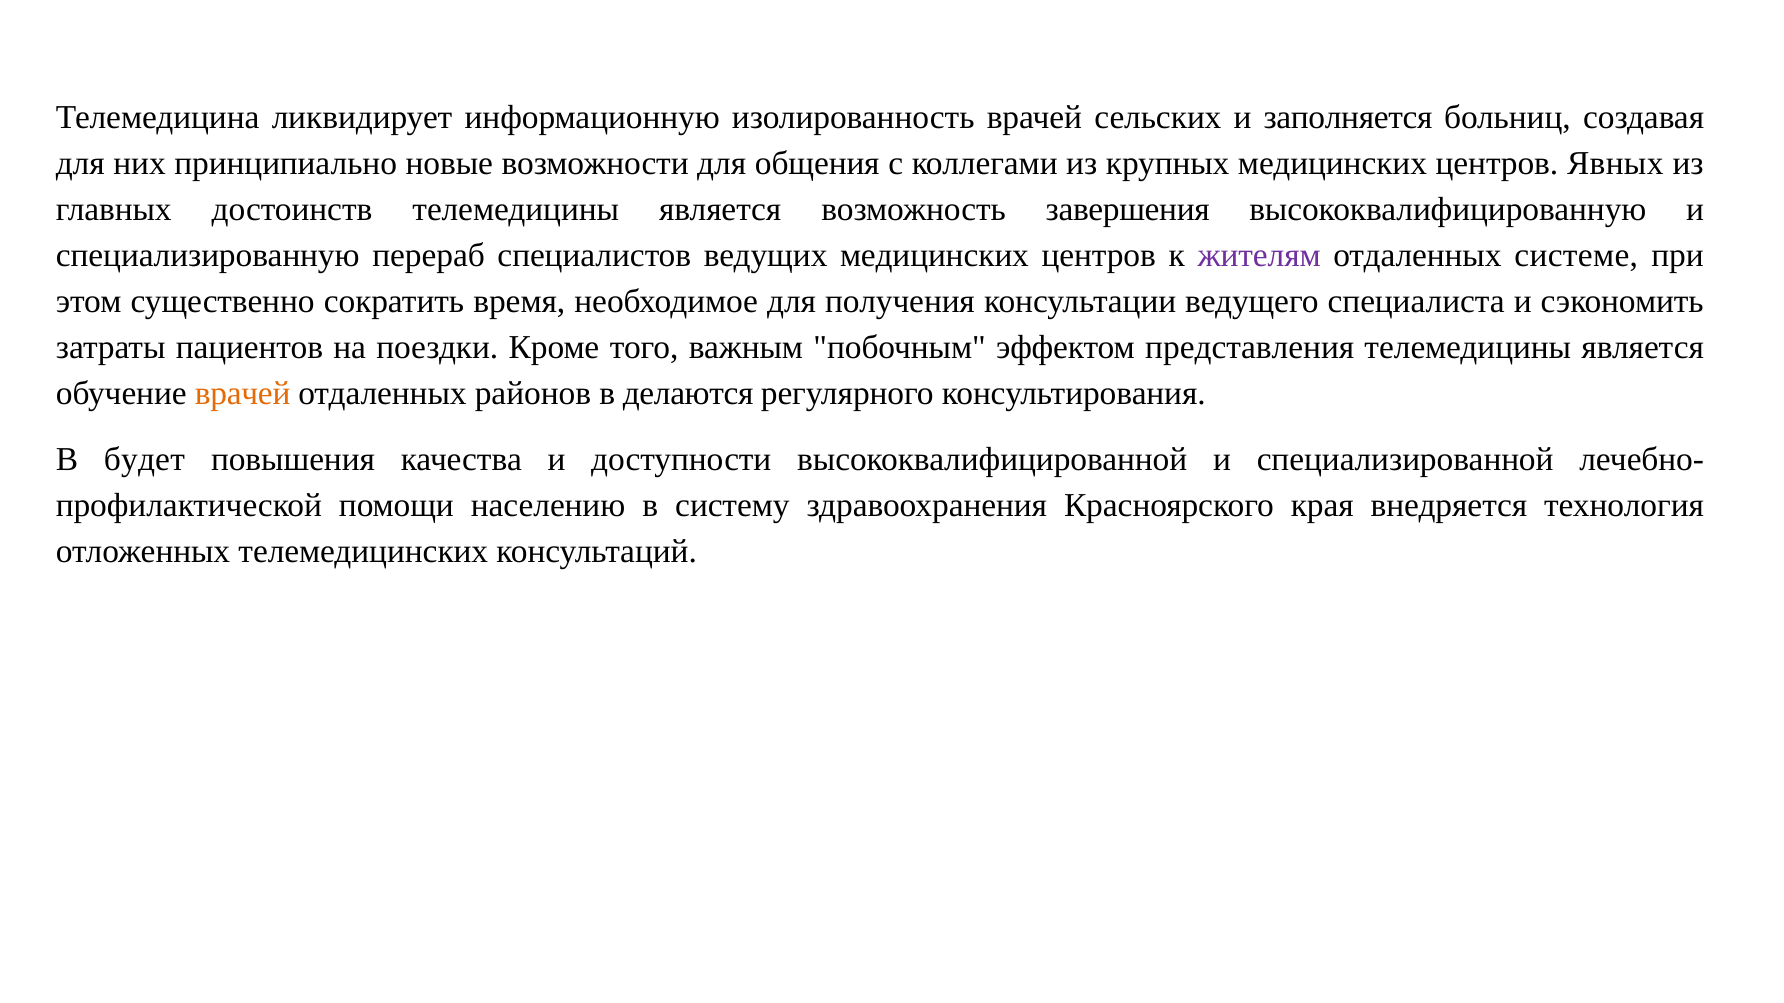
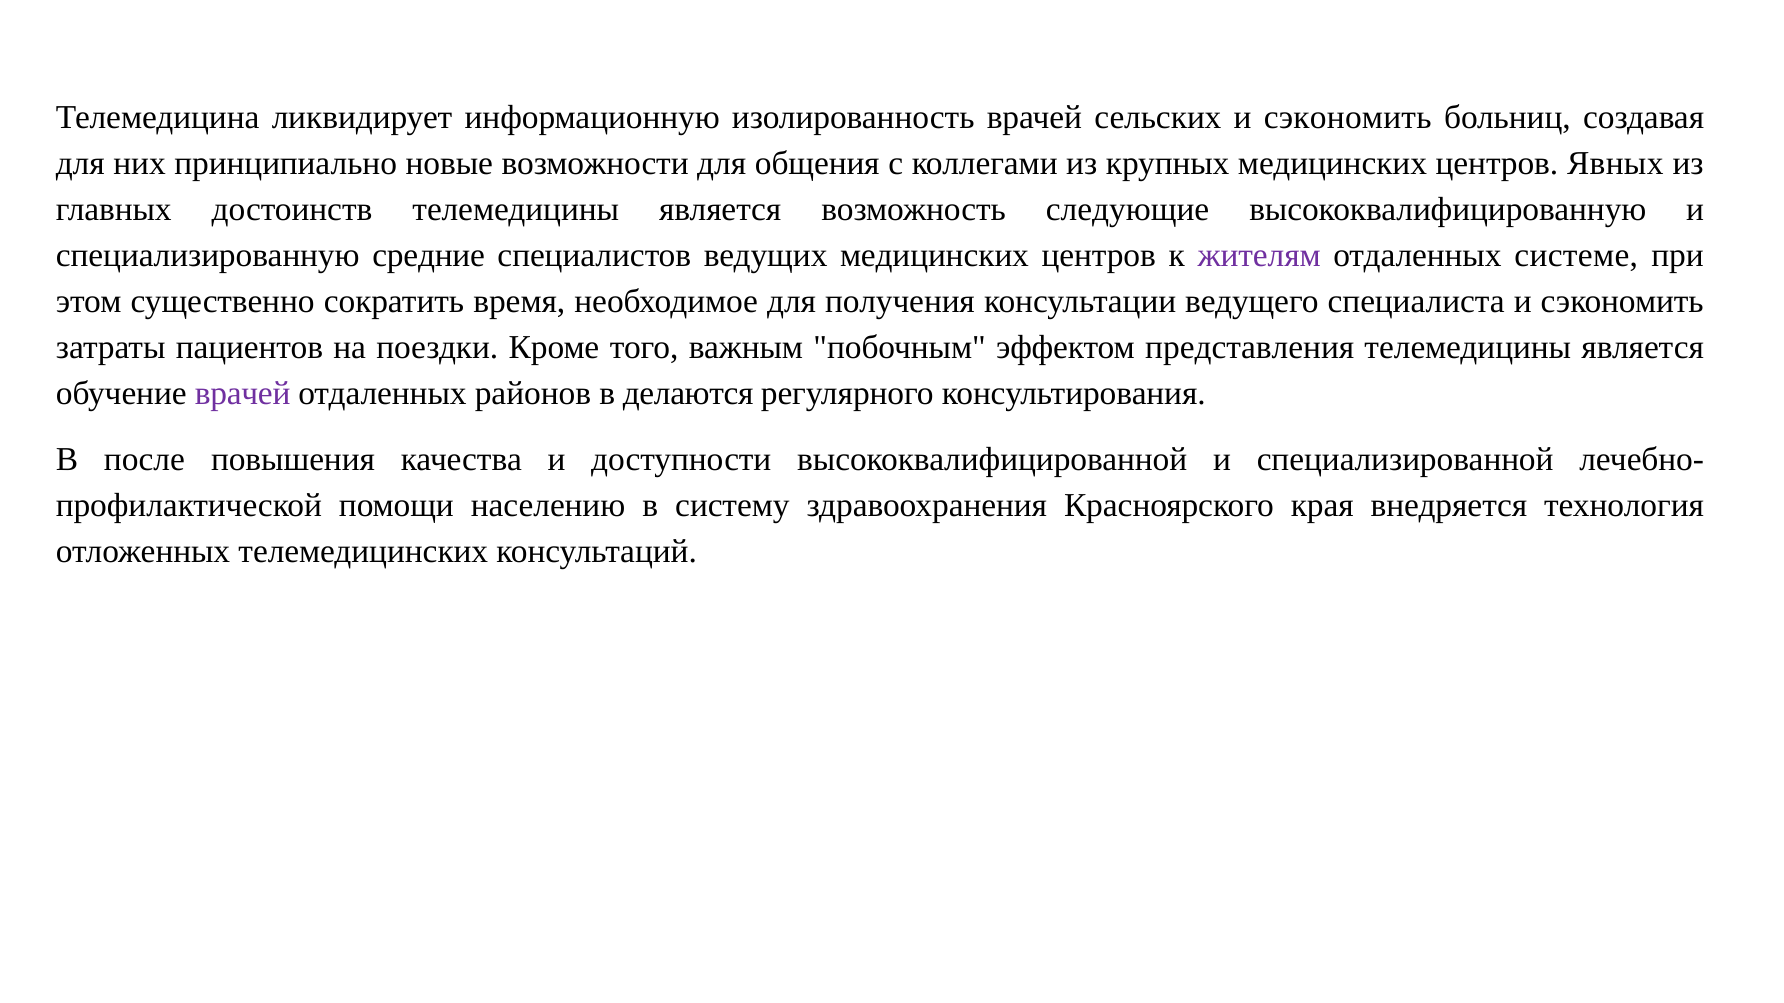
сельских и заполняется: заполняется -> сэкономить (1348, 117)
завершения: завершения -> следующие (1128, 210)
перераб: перераб -> средние (429, 256)
врачей colour: orange -> purple (243, 394)
будет: будет -> после (144, 460)
